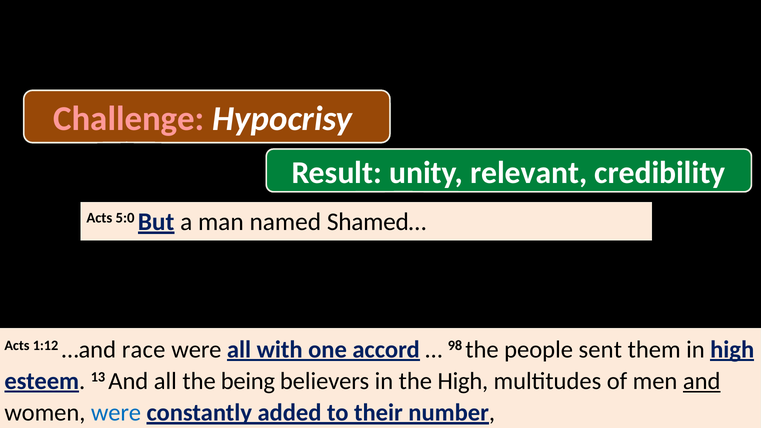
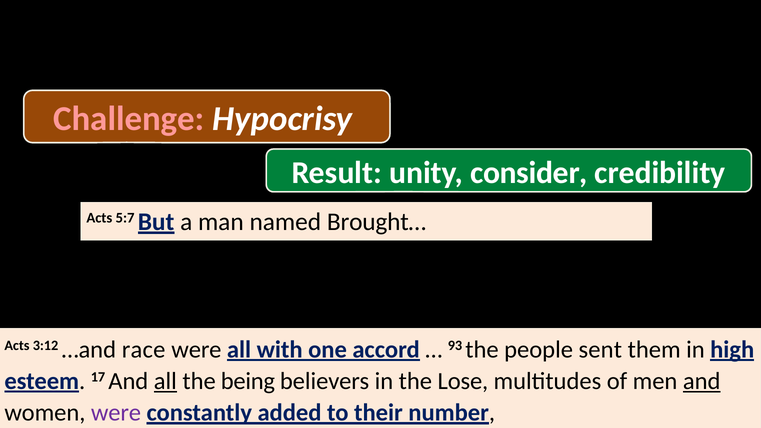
relevant: relevant -> consider (529, 173)
5:0: 5:0 -> 5:7 (125, 218)
Shamed…: Shamed… -> Brought… (376, 222)
1:12: 1:12 -> 3:12 (46, 346)
98: 98 -> 93 (455, 346)
13: 13 -> 17 (98, 377)
all underline: none -> present (165, 381)
the High: High -> Lose (463, 381)
were colour: blue -> purple (116, 413)
